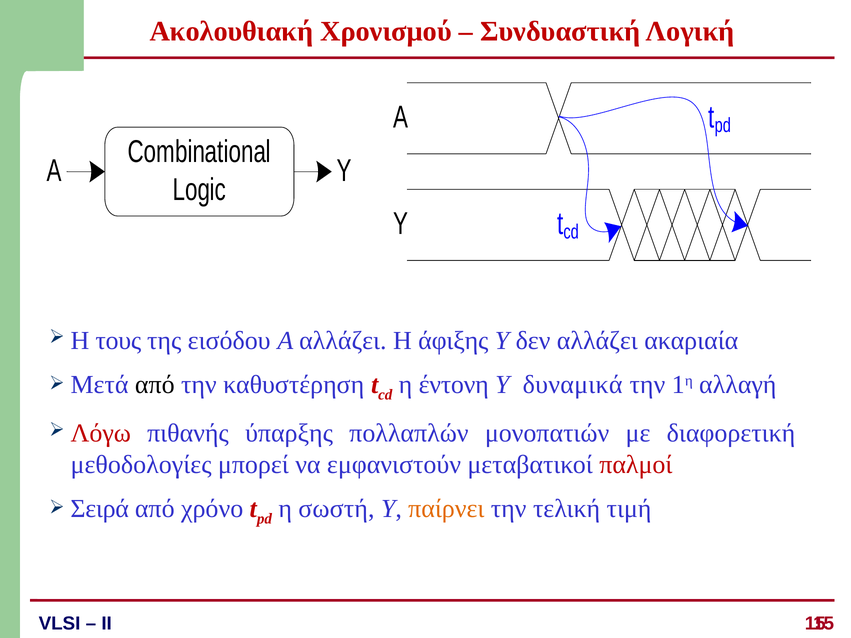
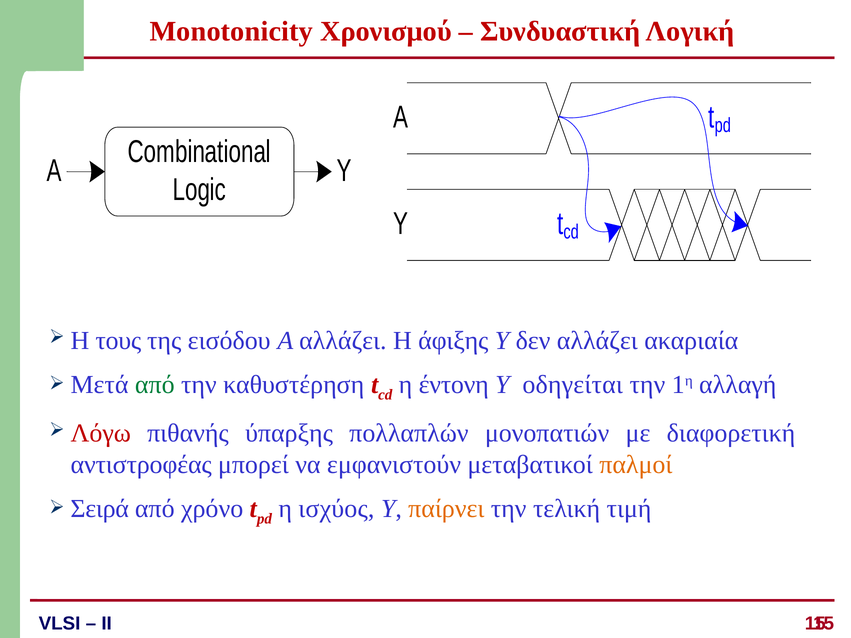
Ακολουθιακή: Ακολουθιακή -> Monotonicity (231, 31)
από colour: black -> green (155, 385)
δυναμικά: δυναμικά -> οδηγείται (573, 385)
μεθοδολογίες: μεθοδολογίες -> αντιστροφέας (141, 465)
παλμοί colour: red -> orange (636, 465)
σωστή: σωστή -> ισχύος (336, 509)
